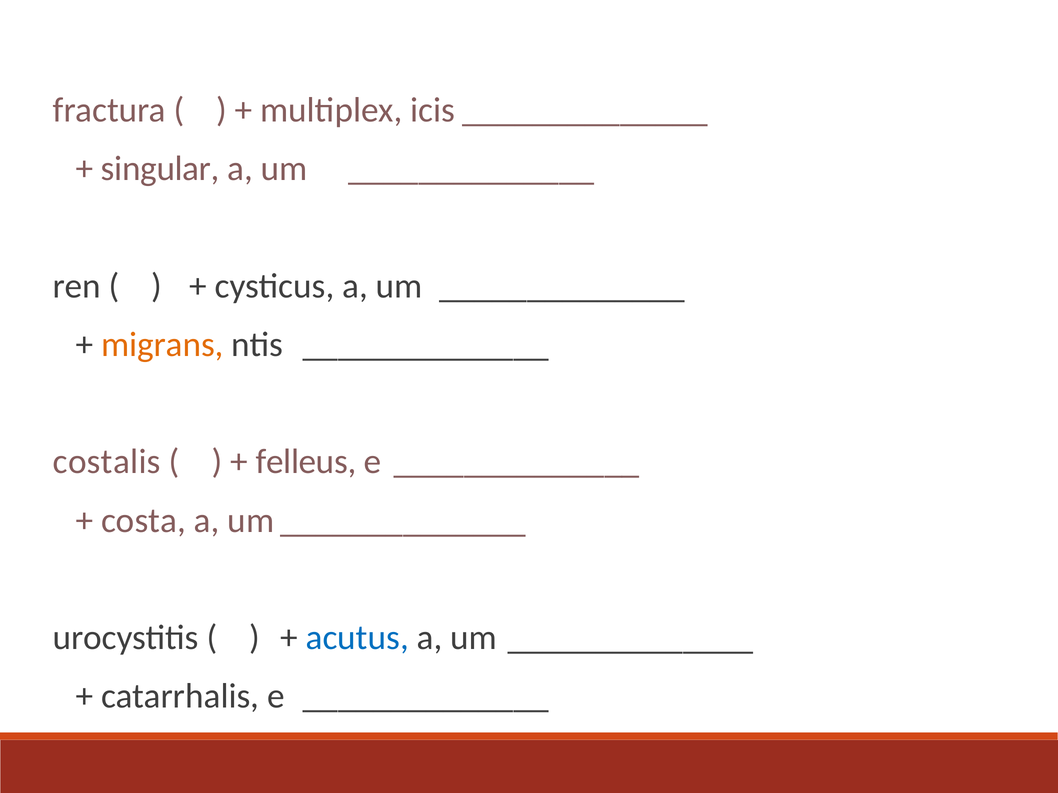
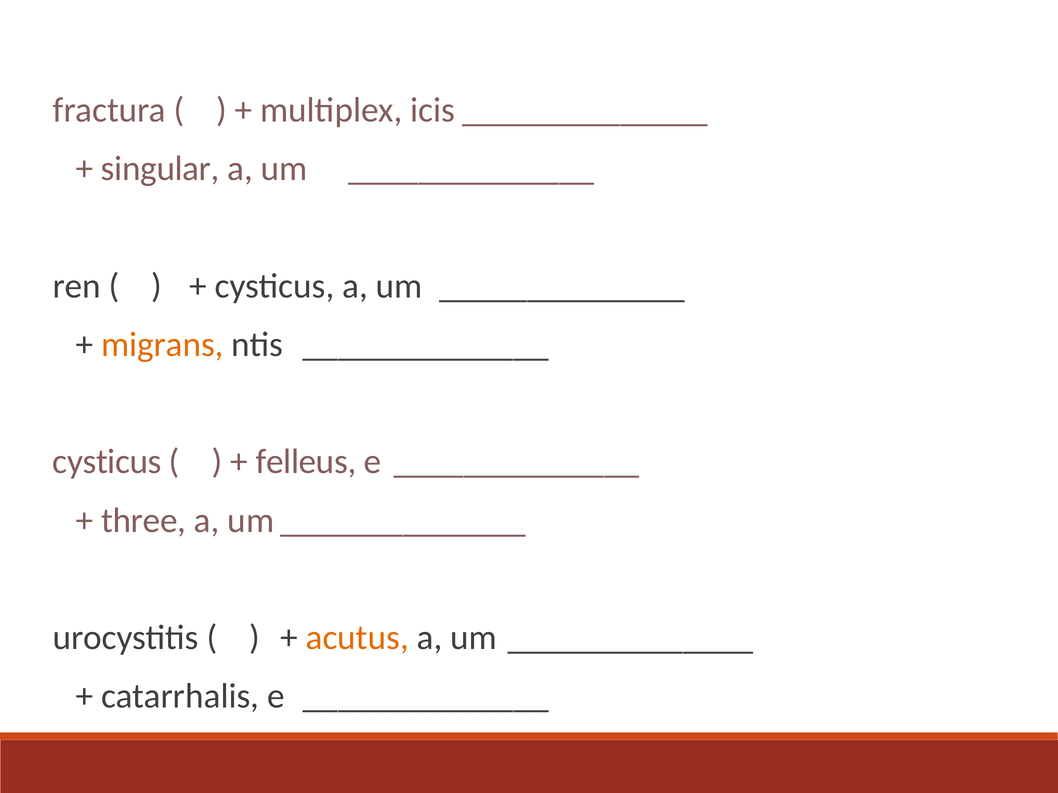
costalis: costalis -> cysticus (107, 462)
costa: costa -> three (144, 521)
acutus colour: blue -> orange (357, 638)
